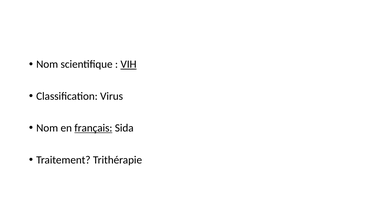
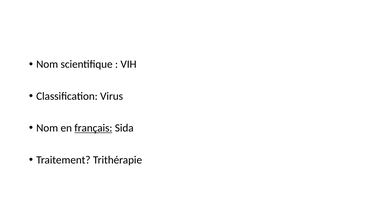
VIH underline: present -> none (129, 64)
